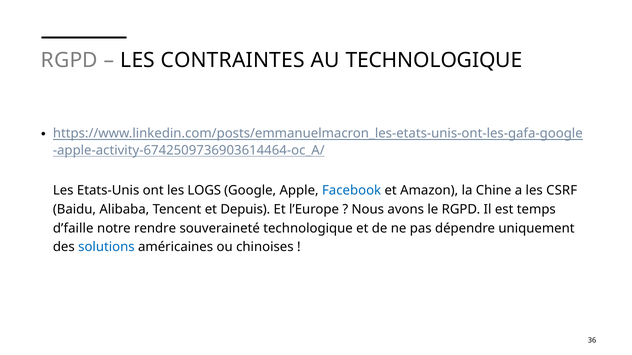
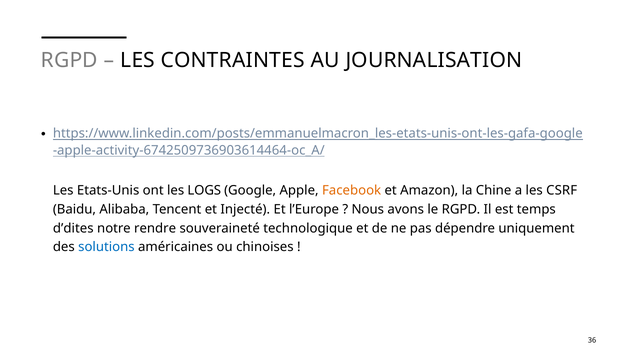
AU TECHNOLOGIQUE: TECHNOLOGIQUE -> JOURNALISATION (434, 60)
Facebook colour: blue -> orange (352, 191)
Depuis: Depuis -> Injecté (245, 210)
d’faille: d’faille -> d’dites (73, 228)
